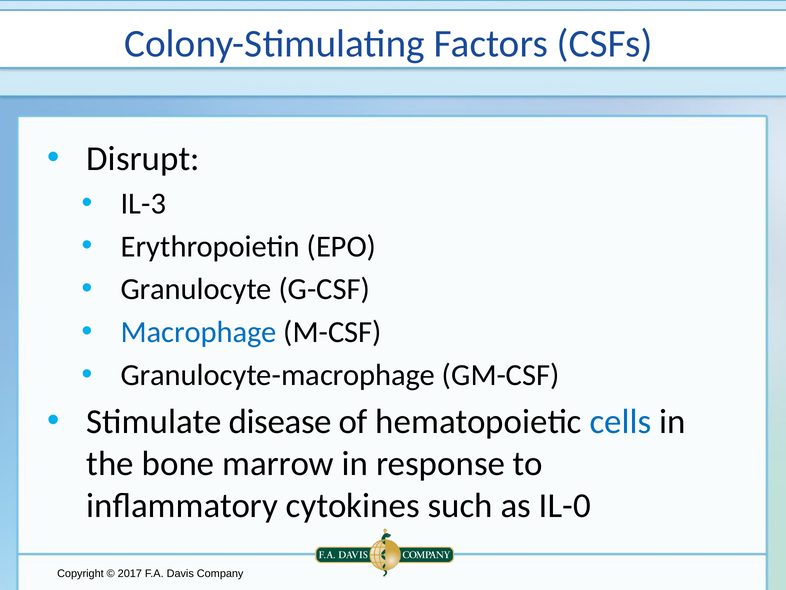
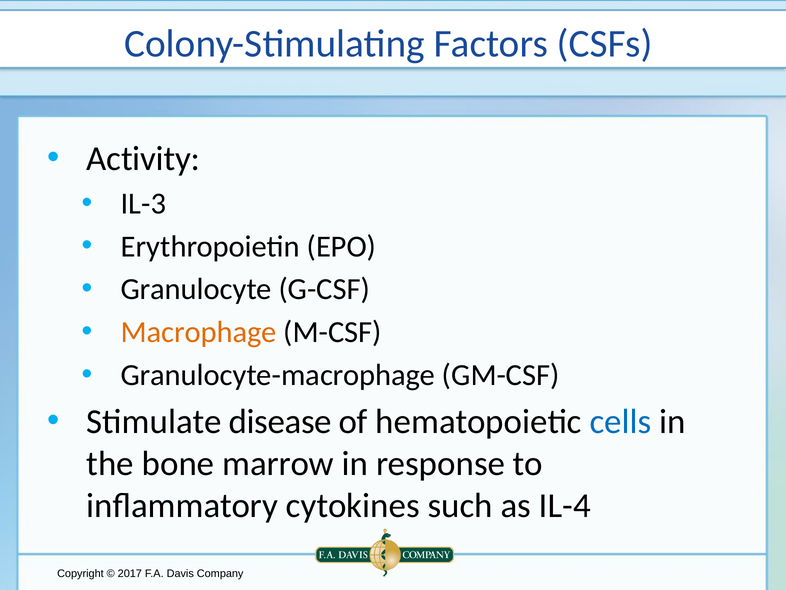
Disrupt: Disrupt -> Activity (143, 158)
Macrophage colour: blue -> orange (199, 332)
IL-0: IL-0 -> IL-4 (565, 505)
